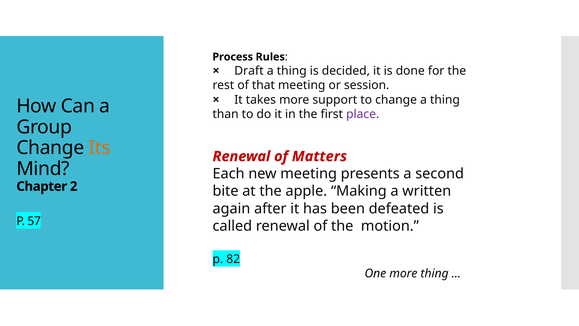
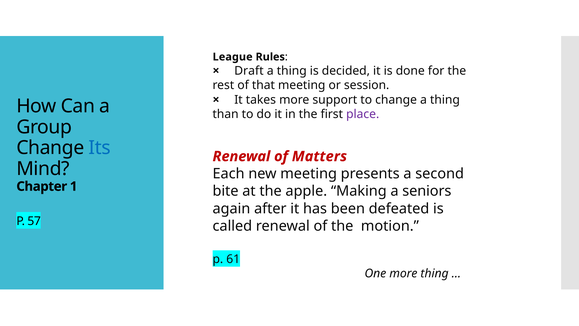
Process: Process -> League (233, 57)
Its colour: orange -> blue (100, 148)
2: 2 -> 1 (74, 186)
written: written -> seniors (427, 191)
82: 82 -> 61 (233, 259)
